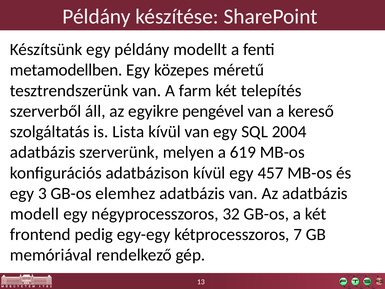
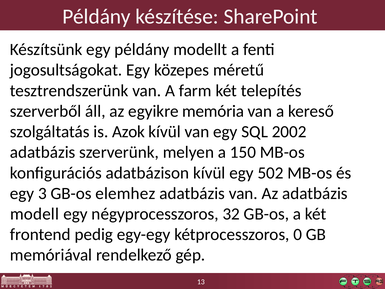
metamodellben: metamodellben -> jogosultságokat (66, 70)
pengével: pengével -> memória (213, 111)
Lista: Lista -> Azok (129, 132)
2004: 2004 -> 2002 (289, 132)
619: 619 -> 150 (243, 152)
457: 457 -> 502 (270, 173)
7: 7 -> 0 (298, 234)
